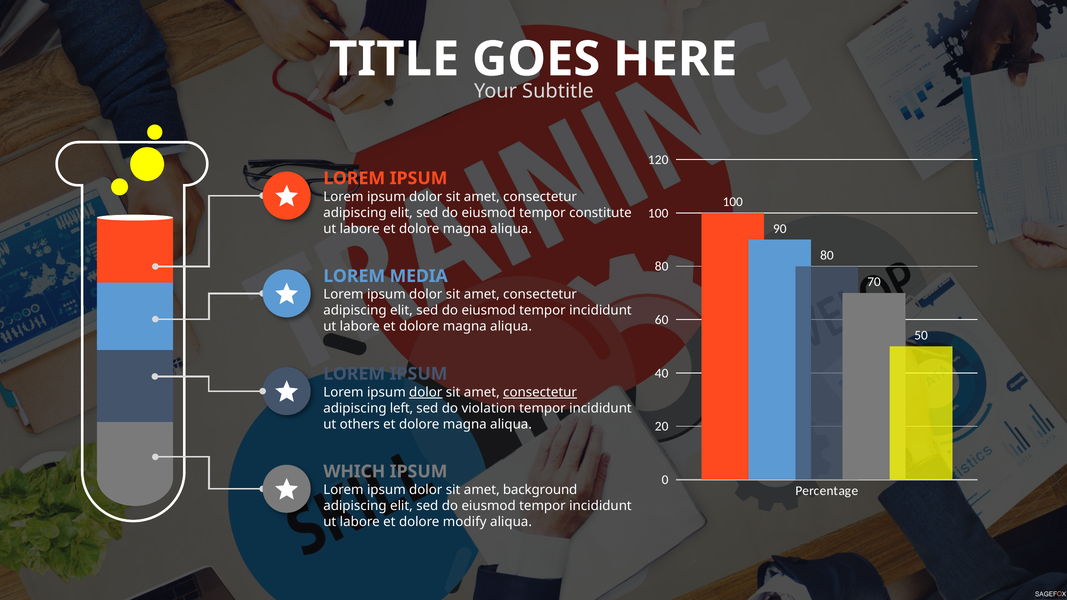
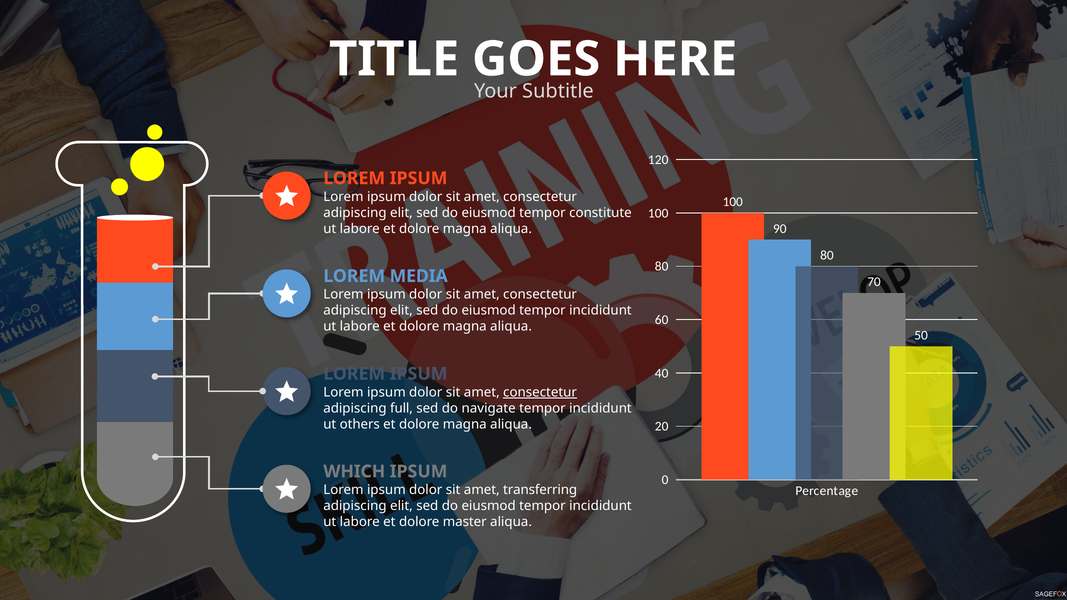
dolor underline: present -> none (426, 392)
left: left -> full (401, 408)
violation: violation -> navigate (489, 408)
background: background -> transferring (540, 490)
modify: modify -> master (465, 522)
